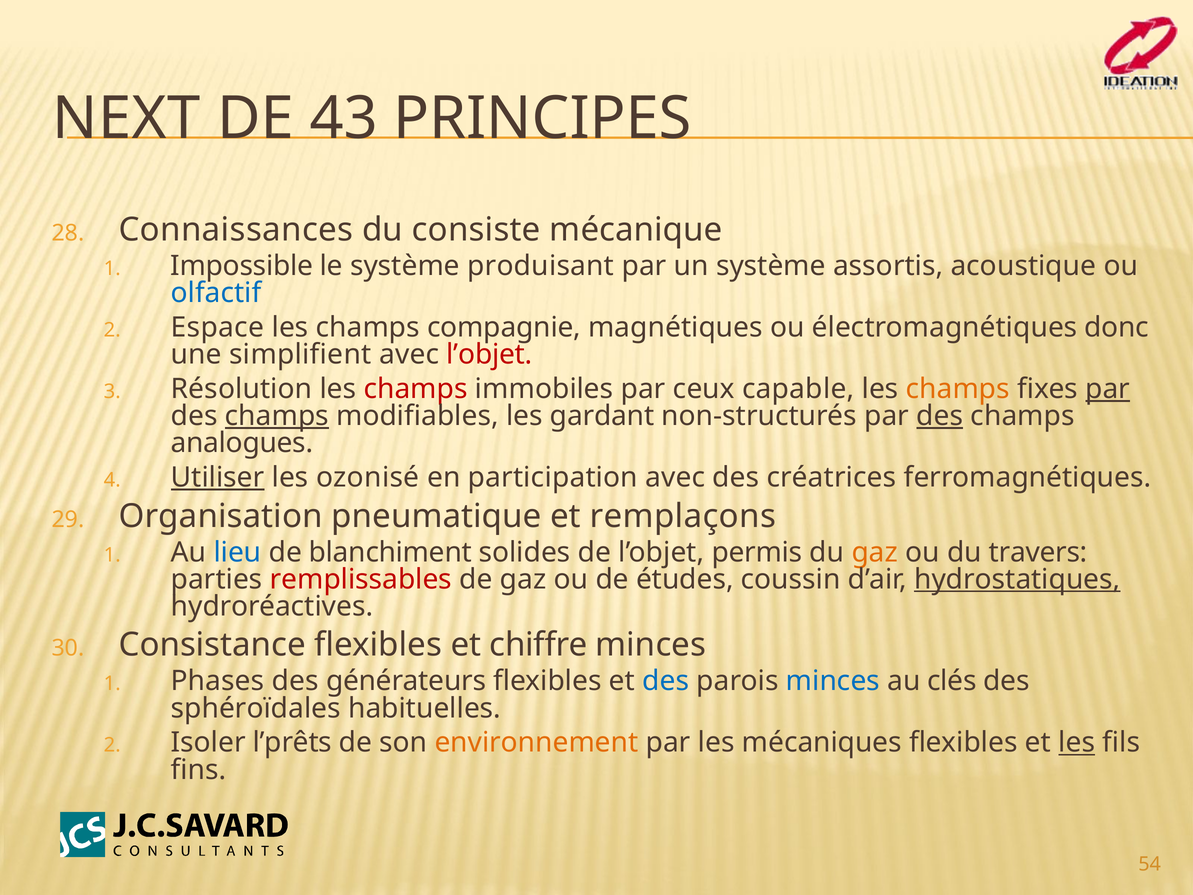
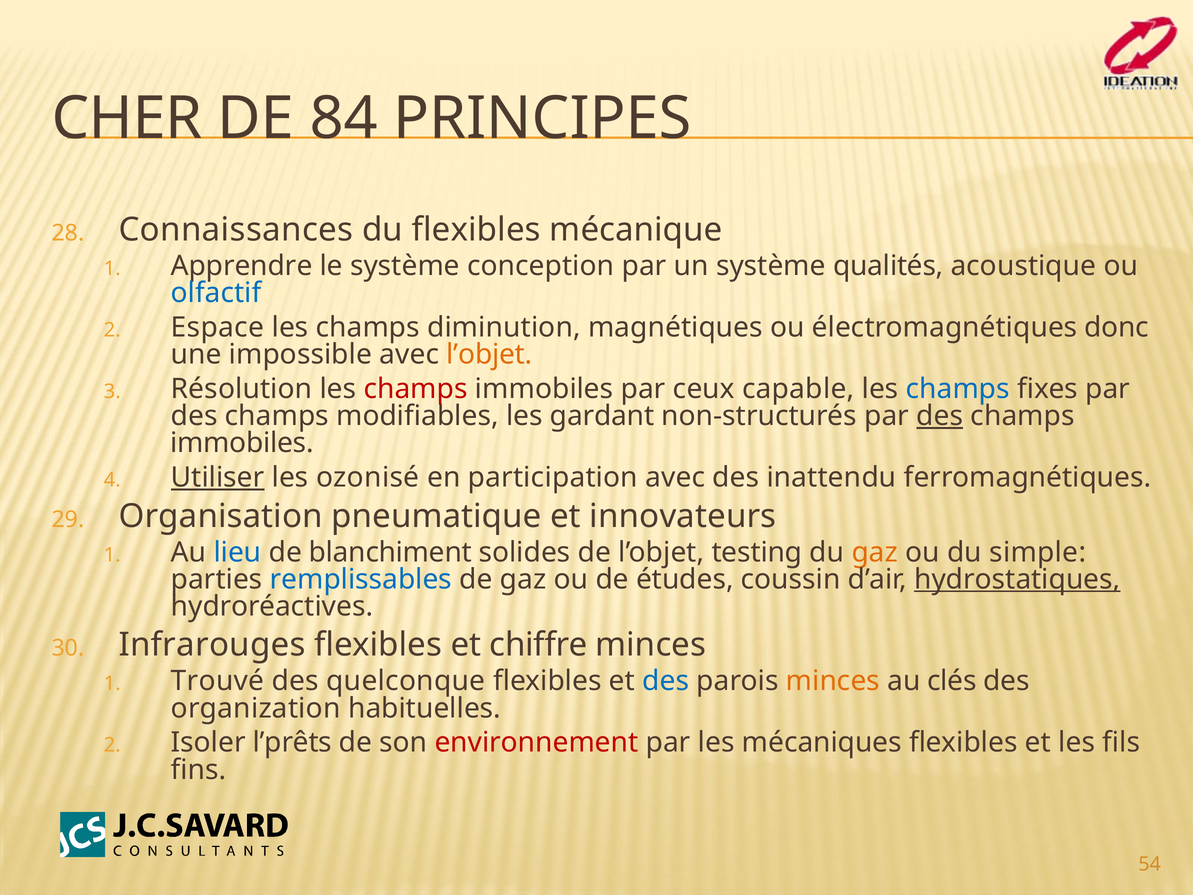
NEXT: NEXT -> CHER (127, 118)
43: 43 -> 84 (344, 118)
du consiste: consiste -> flexibles (476, 230)
Impossible: Impossible -> Apprendre (242, 266)
produisant: produisant -> conception (541, 266)
assortis: assortis -> qualités (888, 266)
compagnie: compagnie -> diminution (504, 327)
simplifient: simplifient -> impossible (300, 354)
l’objet colour: red -> orange (489, 354)
champs colour: orange -> blue (958, 389)
par underline: present -> none (1108, 389)
champs underline: present -> none (277, 416)
analogues: analogues -> immobiles (242, 443)
créatrices: créatrices -> inattendu (831, 477)
remplaçons: remplaçons -> innovateurs (683, 516)
permis: permis -> testing (757, 552)
travers: travers -> simple (1038, 552)
remplissables colour: red -> blue (361, 579)
Consistance: Consistance -> Infrarouges (212, 645)
Phases: Phases -> Trouvé (218, 681)
générateurs: générateurs -> quelconque (406, 681)
minces colour: blue -> orange (833, 681)
sphéroïdales: sphéroïdales -> organization (256, 708)
environnement colour: orange -> red (536, 742)
les underline: present -> none (1077, 742)
